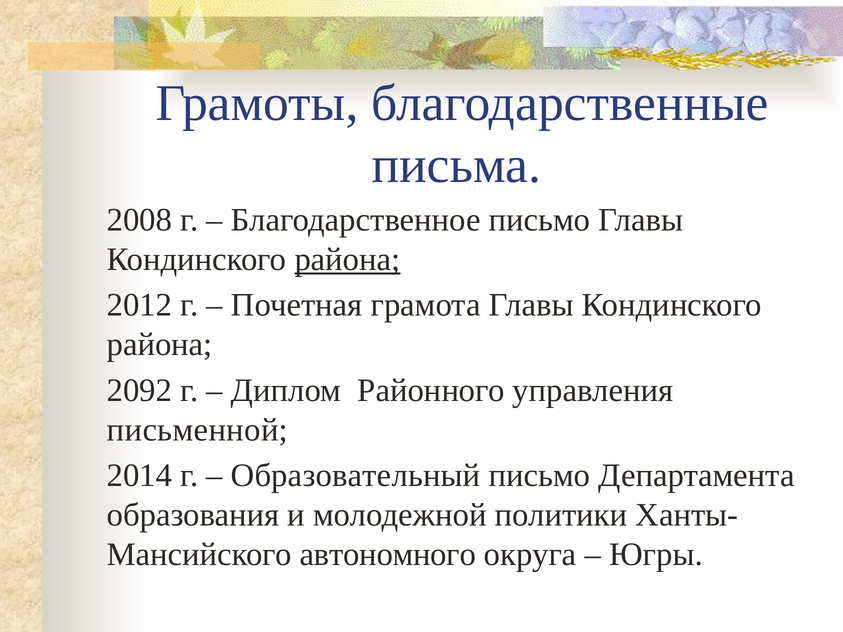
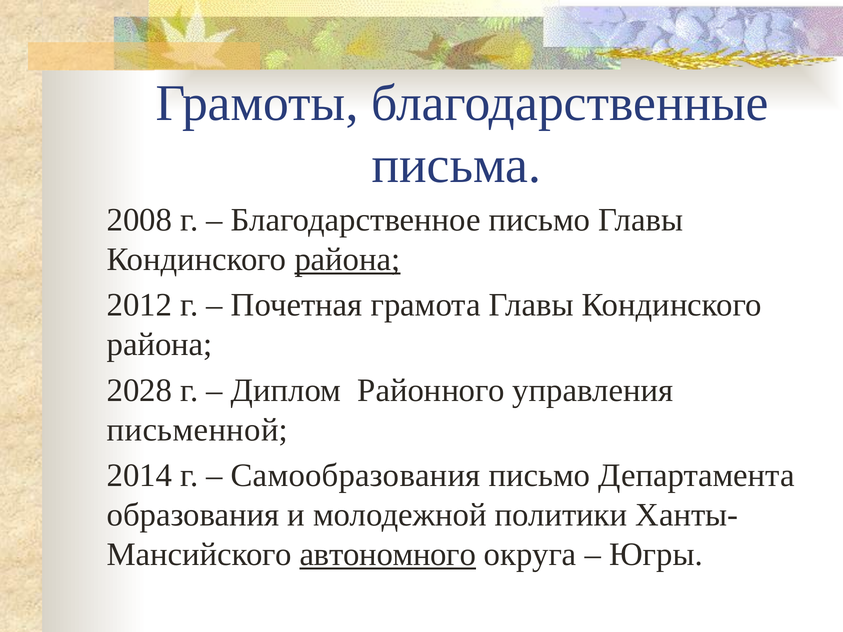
2092: 2092 -> 2028 (139, 391)
Образовательный: Образовательный -> Самообразования (356, 476)
автономного underline: none -> present (388, 555)
